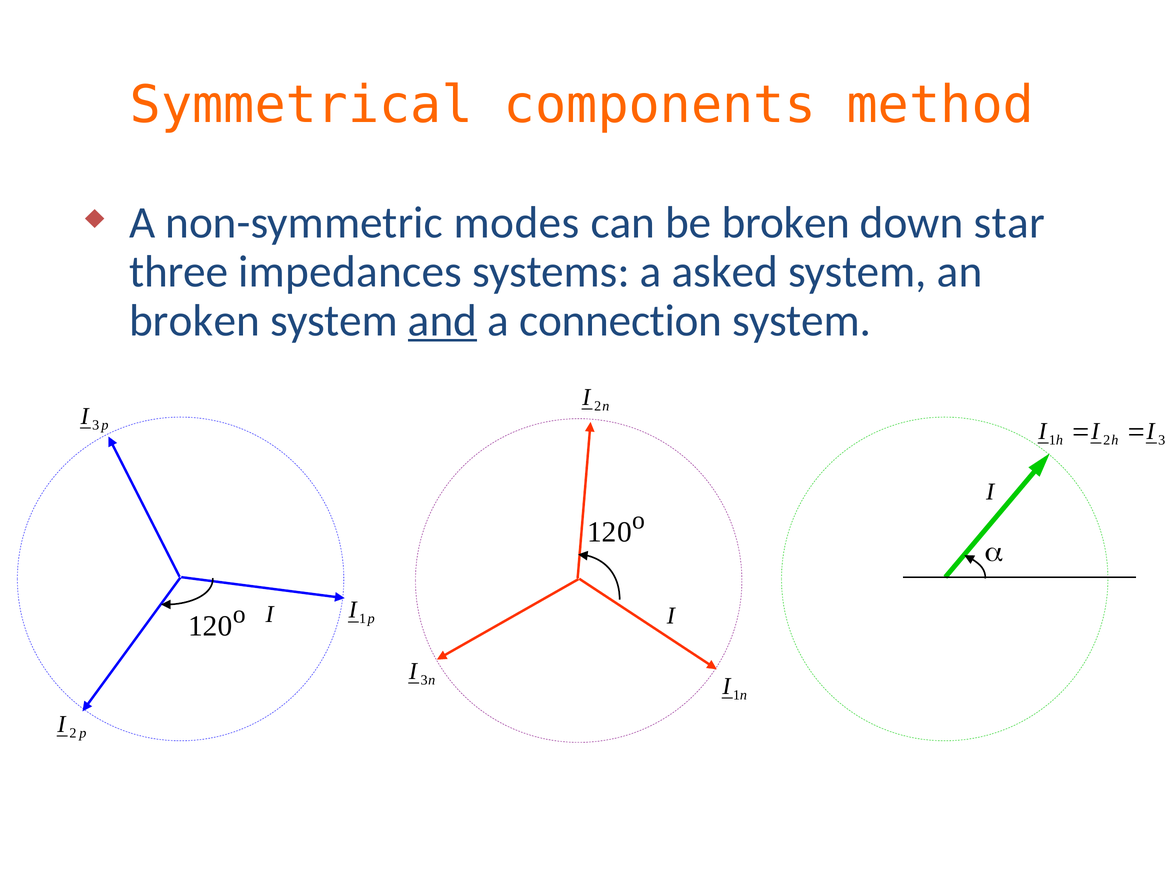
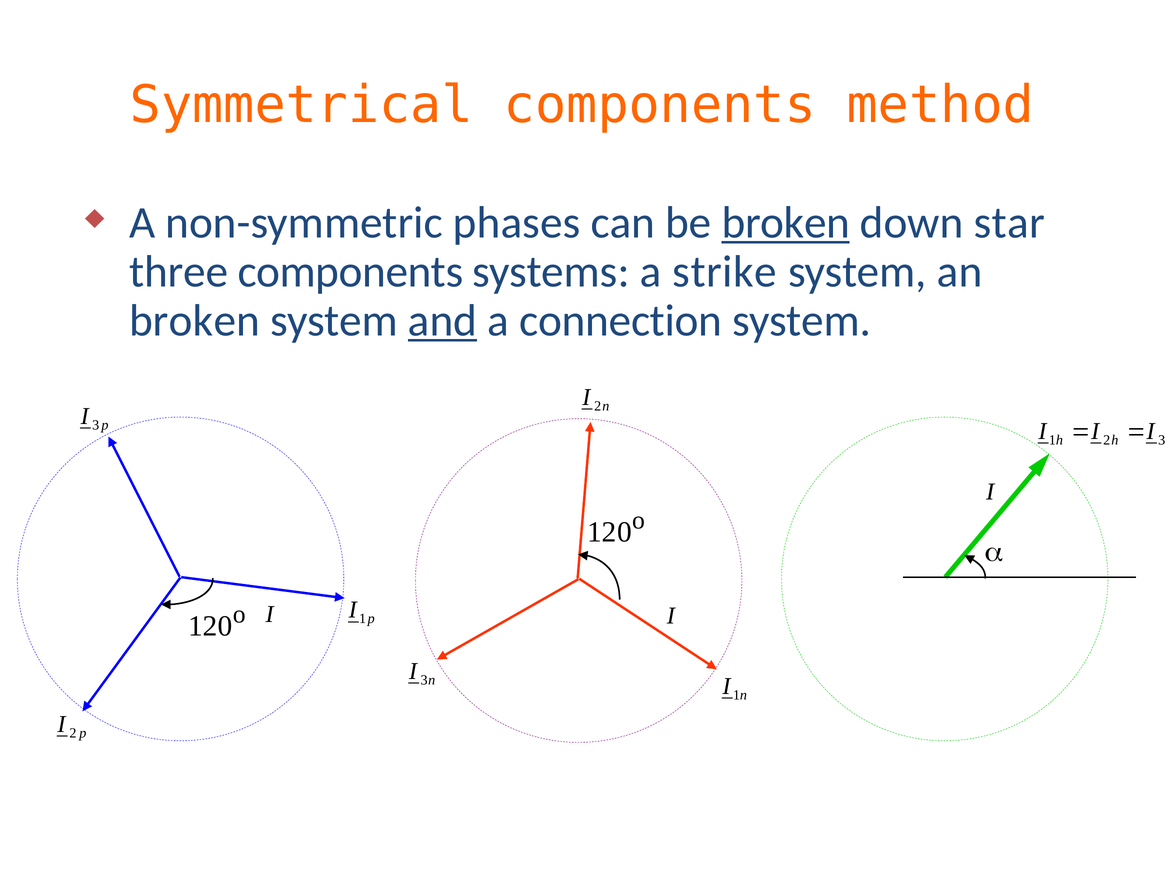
modes: modes -> phases (517, 223)
broken underline: none -> present (786, 223)
three impedances: impedances -> components (351, 272)
asked: asked -> strike (725, 272)
